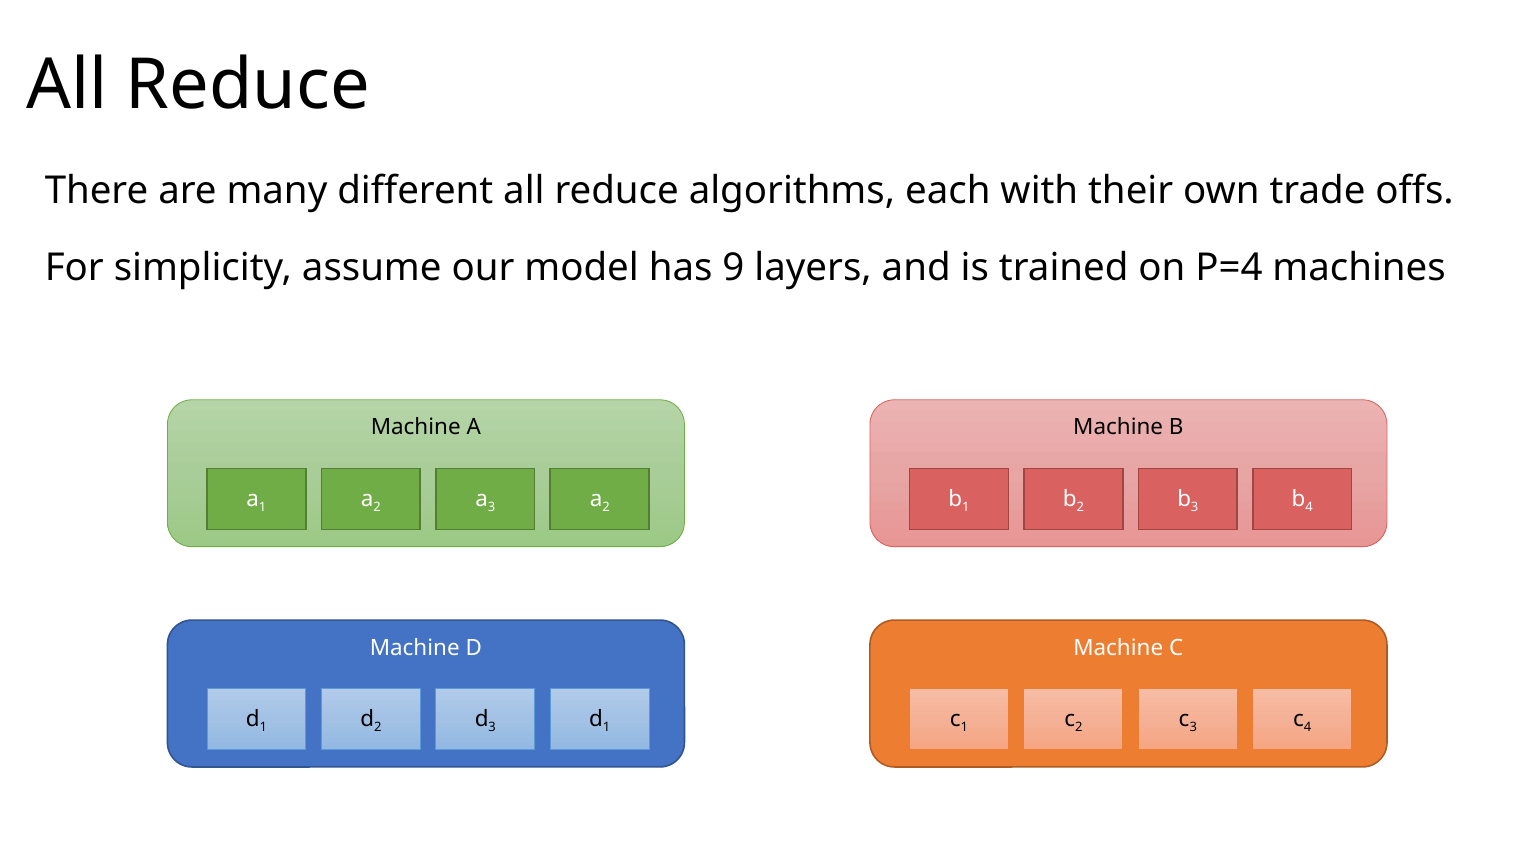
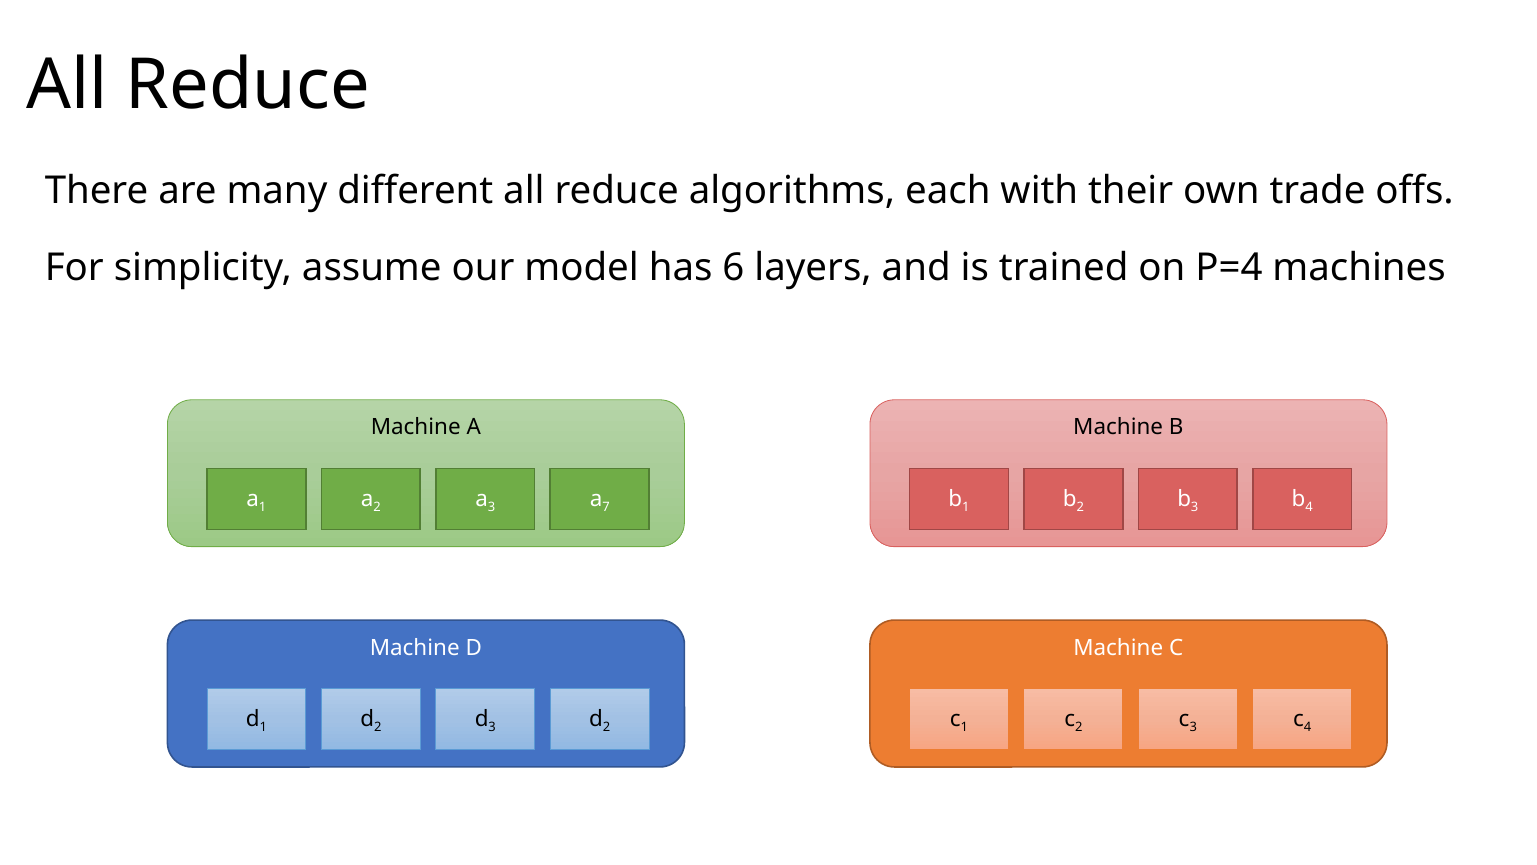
9: 9 -> 6 (733, 268)
2: 2 -> 7 (606, 507)
1: 1 -> 2 (607, 727)
